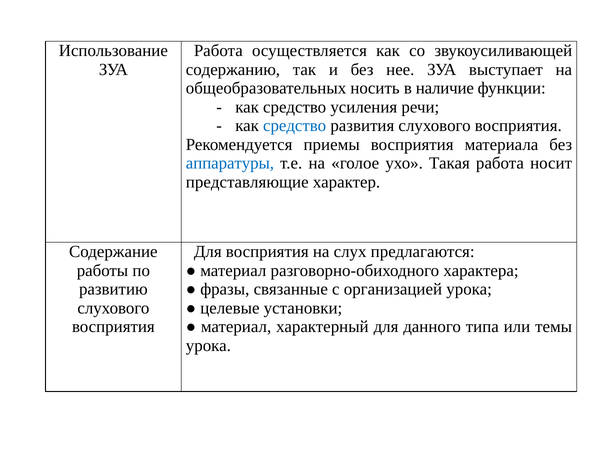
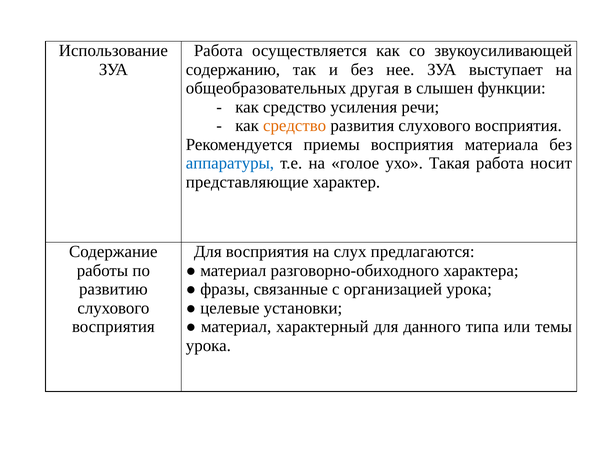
носить: носить -> другая (375, 88)
наличие: наличие -> слышен (445, 88)
средство colour: blue -> orange (295, 126)
